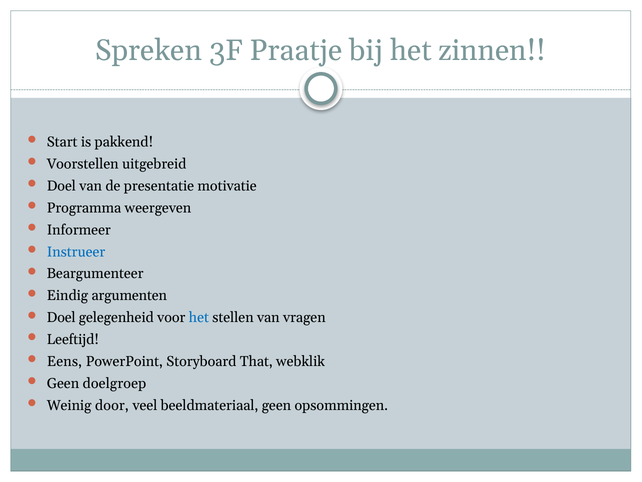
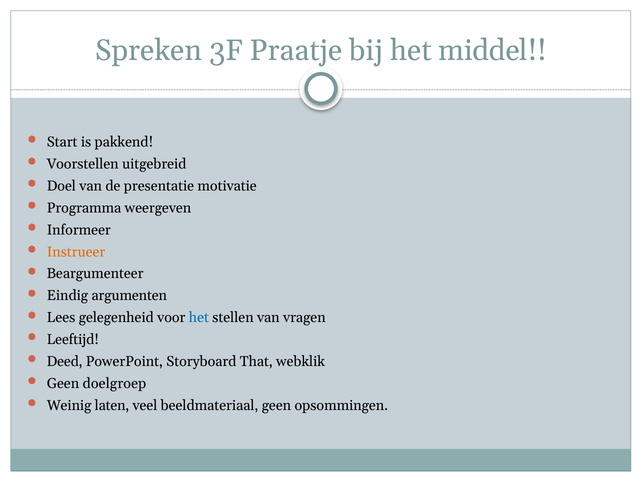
zinnen: zinnen -> middel (493, 51)
Instrueer colour: blue -> orange (76, 252)
Doel: Doel -> Lees (61, 317)
Eens: Eens -> Deed (65, 361)
door: door -> laten (112, 405)
